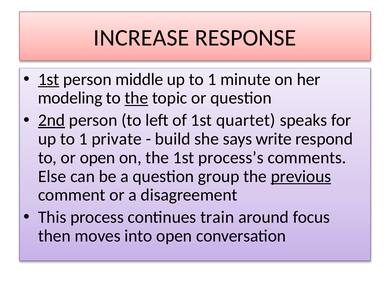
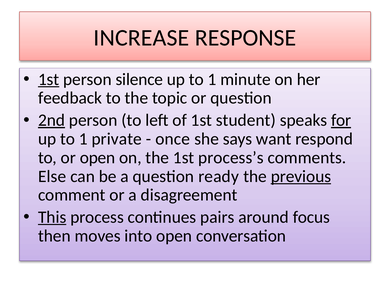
middle: middle -> silence (139, 79)
modeling: modeling -> feedback (70, 98)
the underline: present -> none (136, 98)
quartet: quartet -> student (246, 120)
for underline: none -> present (341, 120)
build: build -> once (173, 139)
write: write -> want (274, 139)
group: group -> ready (219, 177)
This underline: none -> present (52, 218)
train: train -> pairs (217, 218)
